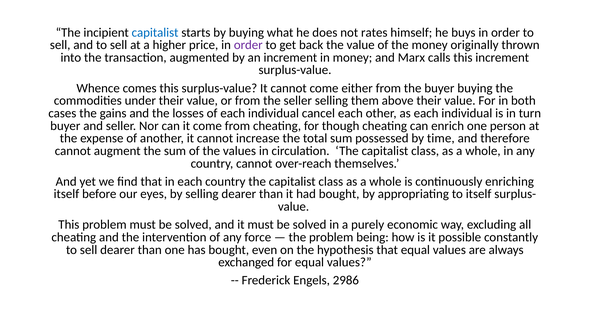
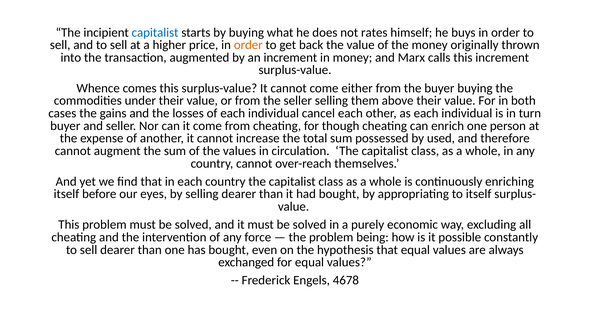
order colour: purple -> orange (248, 45)
time: time -> used (441, 138)
2986: 2986 -> 4678 (346, 280)
